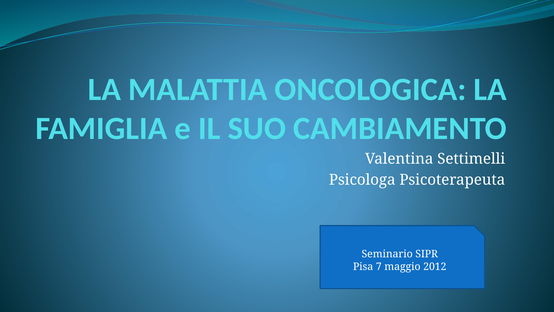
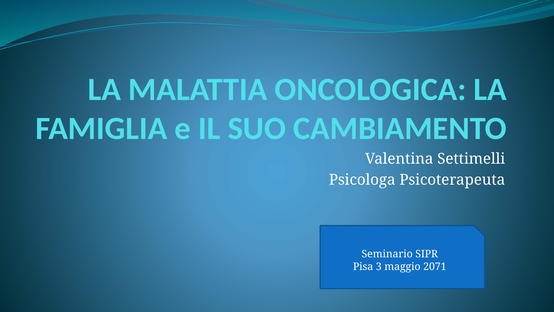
7: 7 -> 3 (379, 266)
2012: 2012 -> 2071 (435, 266)
